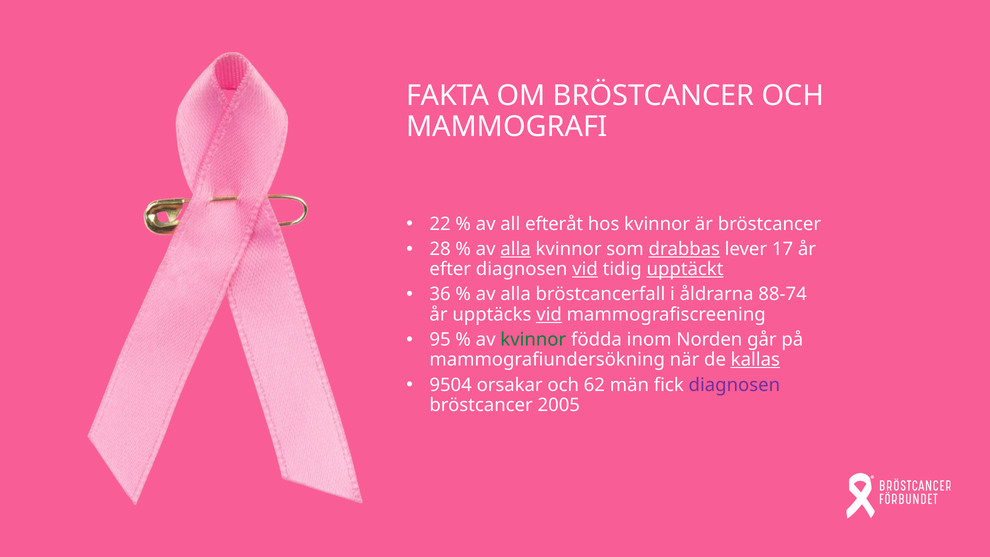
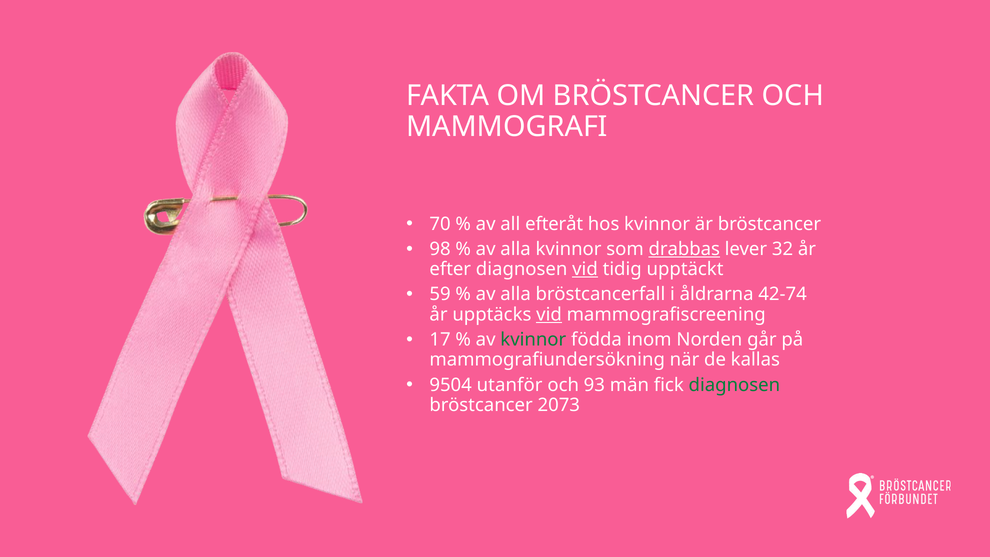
22: 22 -> 70 (440, 224)
28: 28 -> 98 (440, 249)
alla underline: present -> none (516, 249)
17: 17 -> 32 (783, 249)
upptäckt underline: present -> none (685, 269)
36: 36 -> 59 (440, 294)
88-74: 88-74 -> 42-74 (783, 294)
95: 95 -> 17 (440, 340)
kallas underline: present -> none (755, 360)
orsakar: orsakar -> utanför (510, 385)
62: 62 -> 93 (594, 385)
diagnosen colour: purple -> green (734, 385)
2005: 2005 -> 2073 (559, 405)
